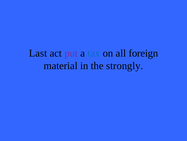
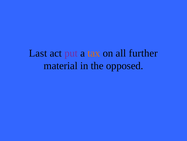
tax colour: blue -> orange (94, 53)
foreign: foreign -> further (143, 53)
strongly: strongly -> opposed (125, 65)
